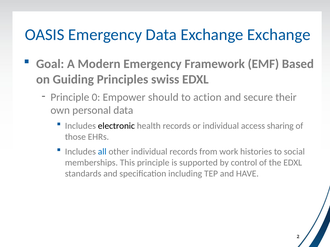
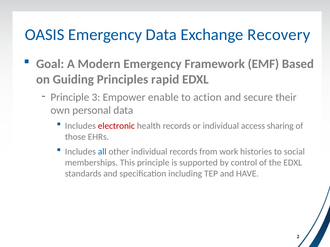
Exchange Exchange: Exchange -> Recovery (279, 35)
swiss: swiss -> rapid (165, 79)
0: 0 -> 3 (96, 97)
should: should -> enable (163, 97)
electronic colour: black -> red (116, 126)
